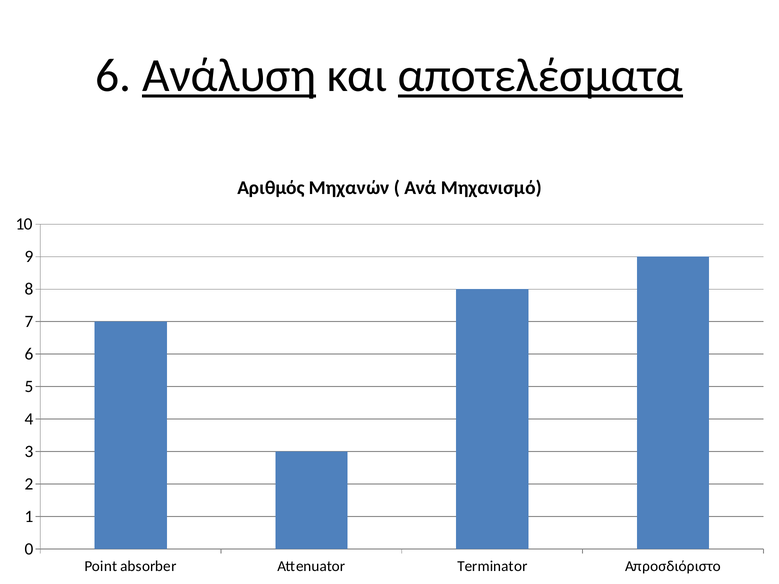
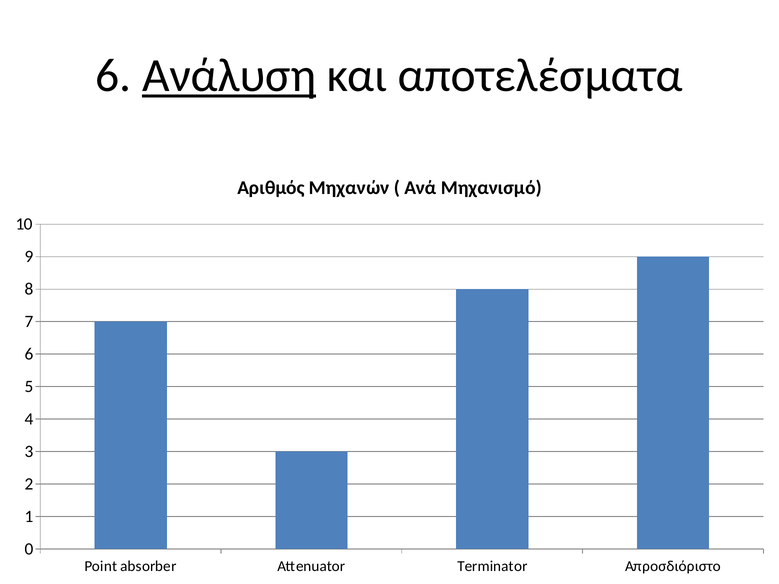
αποτελέσματα underline: present -> none (540, 75)
